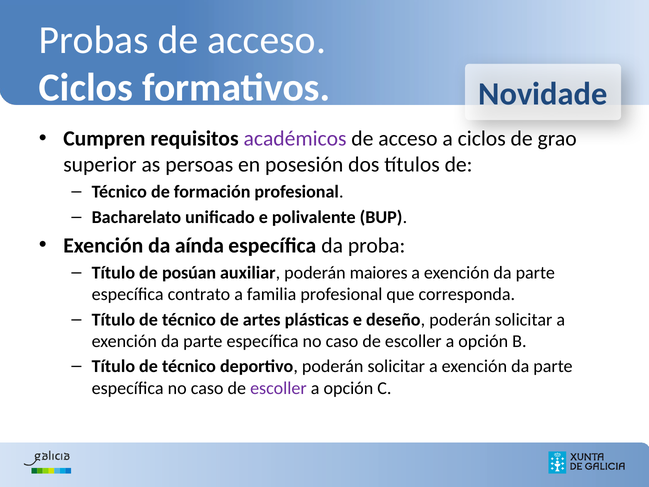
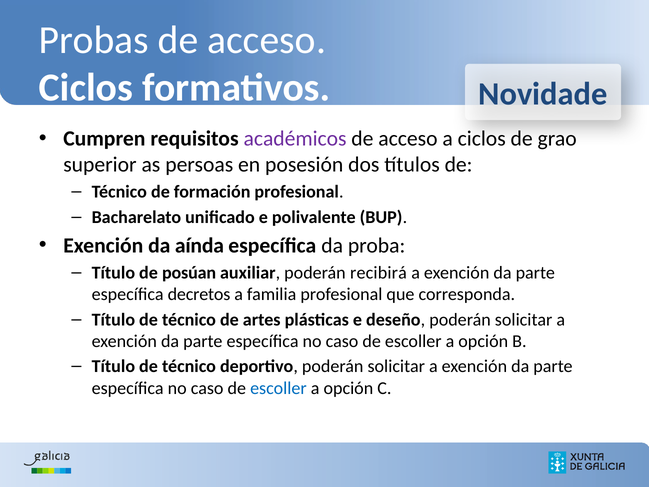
maiores: maiores -> recibirá (378, 273)
contrato: contrato -> decretos (199, 294)
escoller colour: purple -> blue (278, 388)
